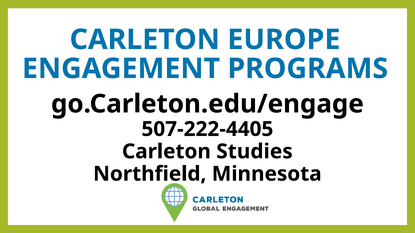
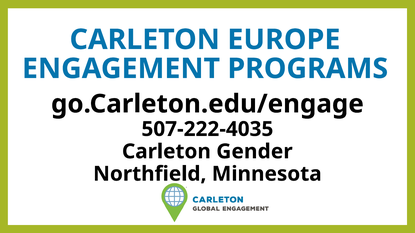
507-222-4405: 507-222-4405 -> 507-222-4035 (207, 129)
Studies: Studies -> Gender (254, 152)
